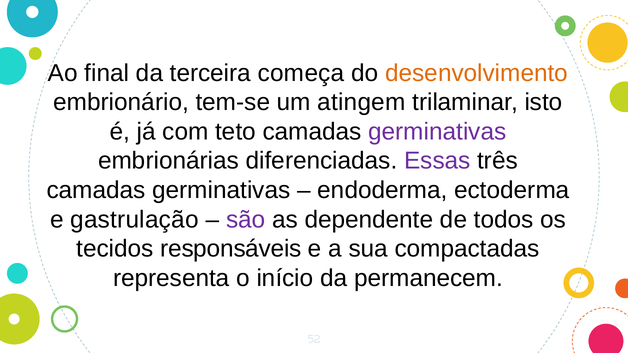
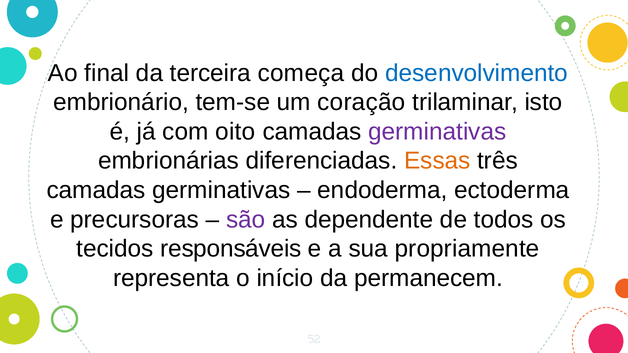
desenvolvimento colour: orange -> blue (477, 73)
atingem: atingem -> coração (361, 102)
teto: teto -> oito (235, 132)
Essas colour: purple -> orange (437, 161)
gastrulação: gastrulação -> precursoras (135, 220)
compactadas: compactadas -> propriamente (467, 249)
